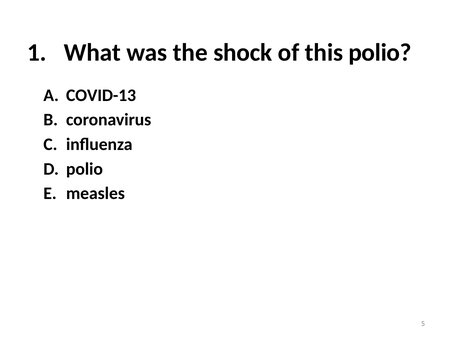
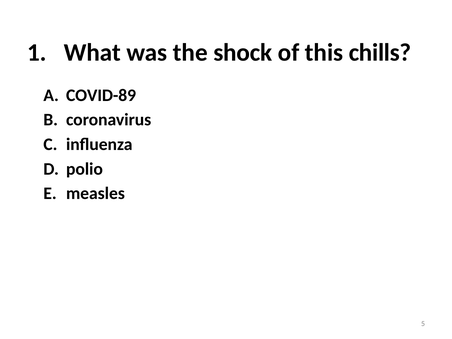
this polio: polio -> chills (380, 53)
COVID-13: COVID-13 -> COVID-89 (101, 95)
